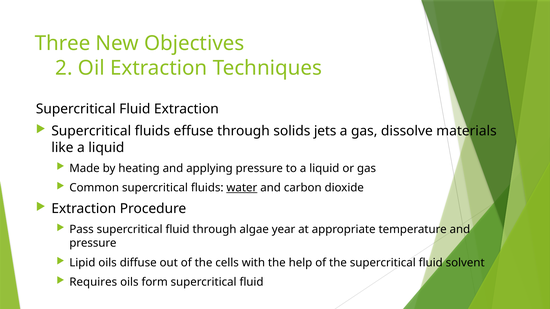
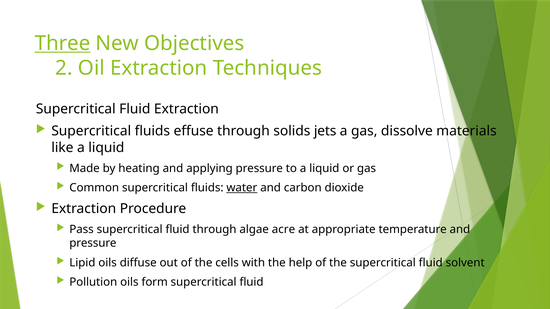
Three underline: none -> present (62, 43)
year: year -> acre (283, 230)
Requires: Requires -> Pollution (93, 282)
